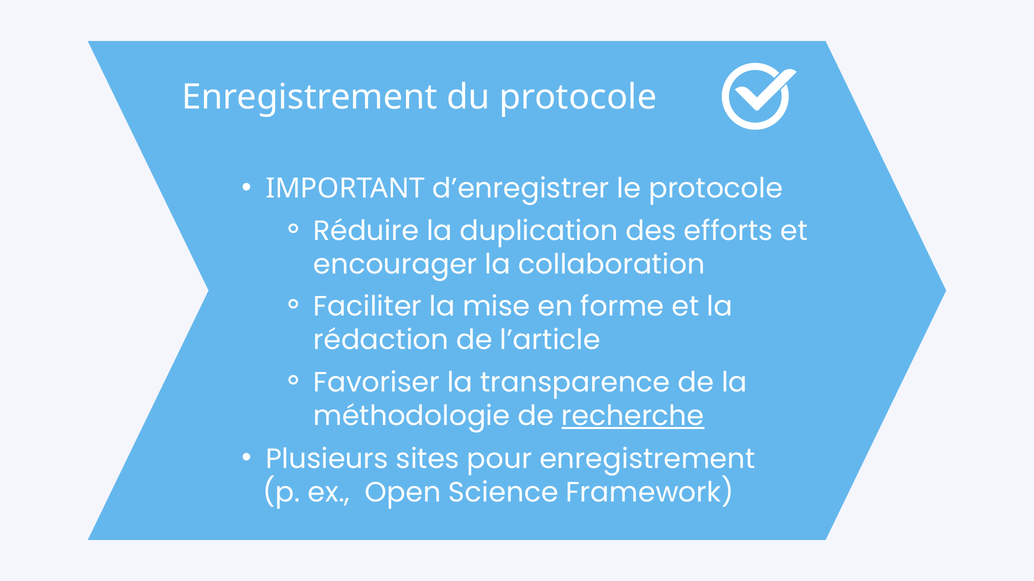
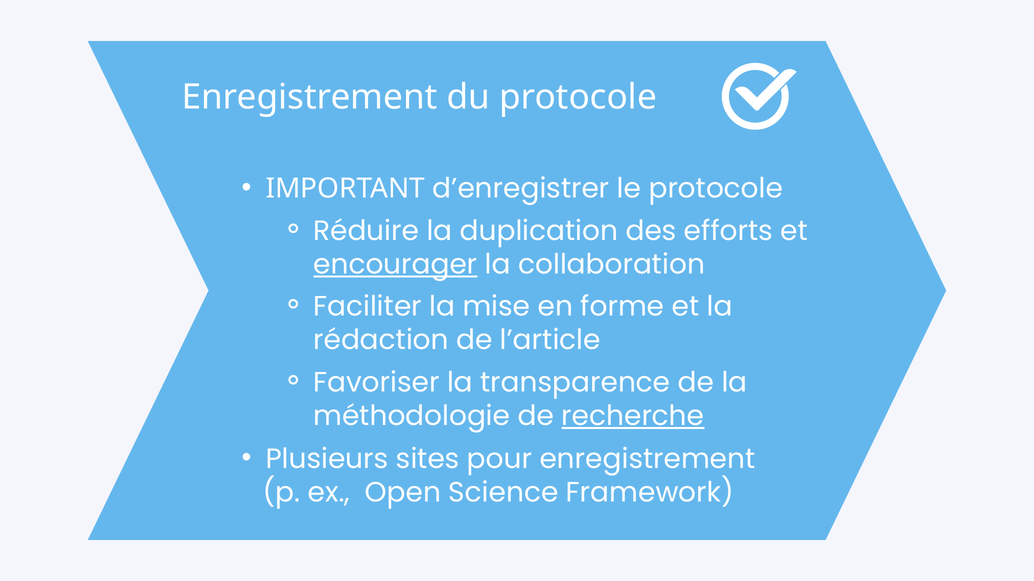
encourager underline: none -> present (395, 265)
